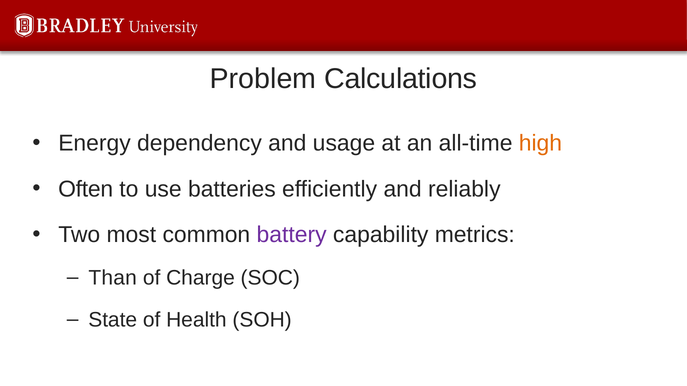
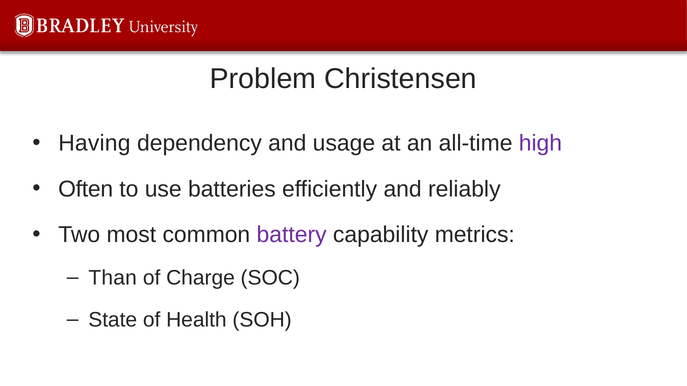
Calculations: Calculations -> Christensen (401, 79)
Energy: Energy -> Having (94, 144)
high colour: orange -> purple (540, 144)
